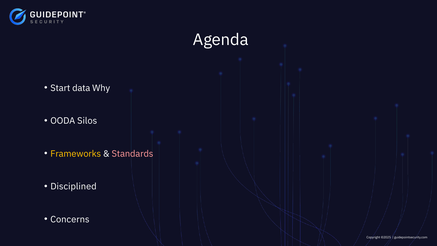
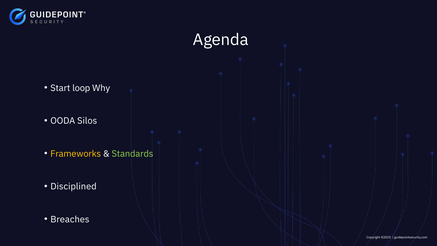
data: data -> loop (81, 88)
Standards colour: pink -> light green (132, 154)
Concerns: Concerns -> Breaches (70, 219)
